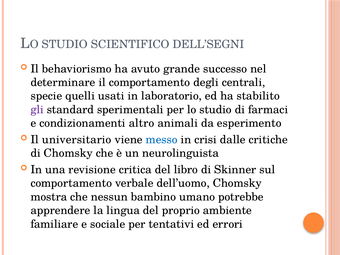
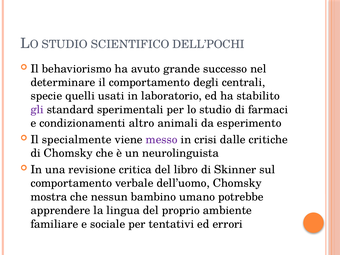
DELL’SEGNI: DELL’SEGNI -> DELL’POCHI (208, 44)
universitario: universitario -> specialmente (77, 140)
messo colour: blue -> purple (162, 140)
